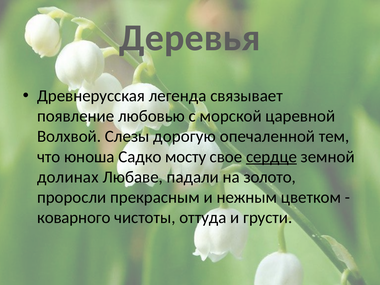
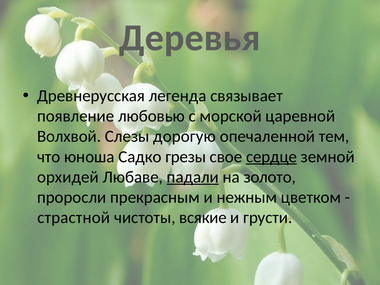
мосту: мосту -> грезы (186, 157)
долинах: долинах -> орхидей (68, 177)
падали underline: none -> present (193, 177)
коварного: коварного -> страстной (74, 218)
оттуда: оттуда -> всякие (203, 218)
